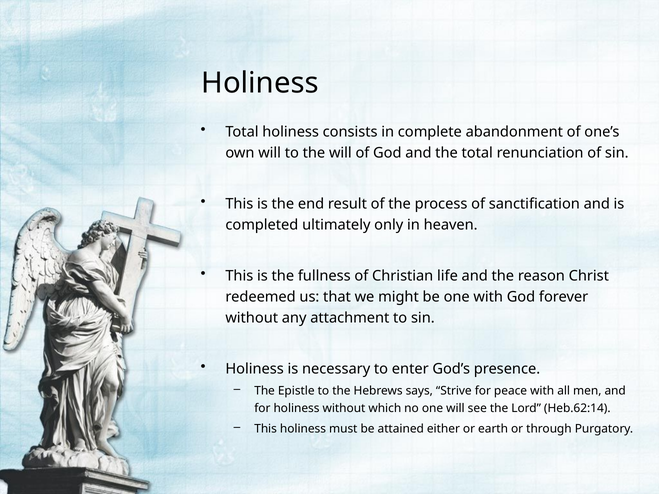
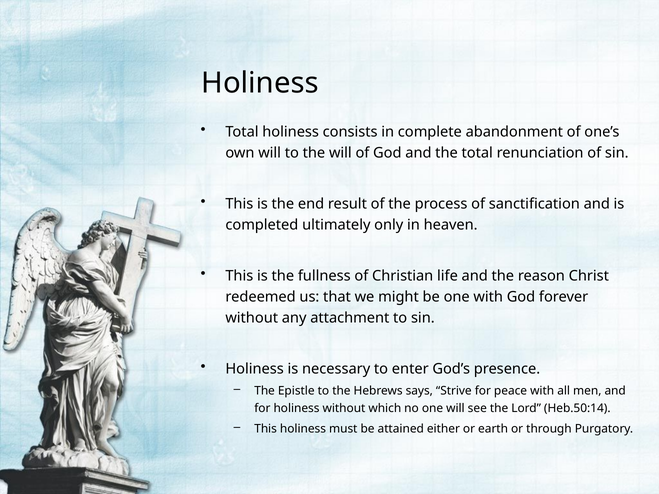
Heb.62:14: Heb.62:14 -> Heb.50:14 (577, 408)
